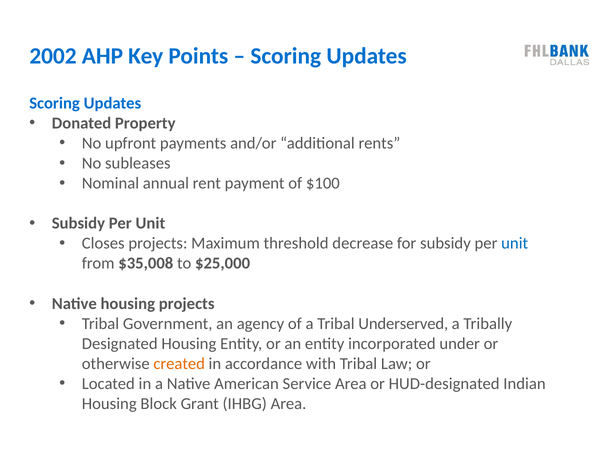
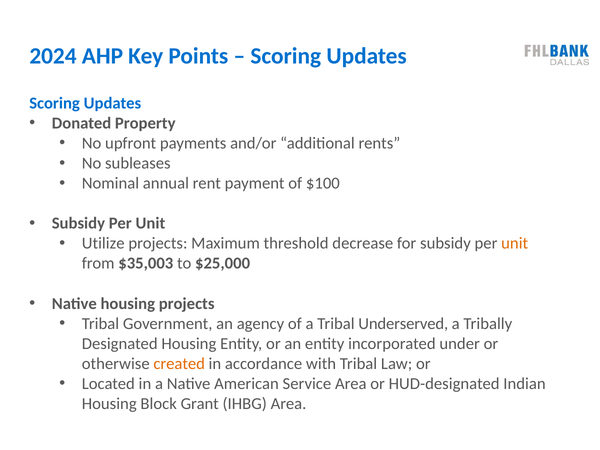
2002: 2002 -> 2024 (53, 56)
Closes: Closes -> Utilize (103, 243)
unit colour: blue -> orange (515, 243)
$35,008: $35,008 -> $35,003 (146, 263)
